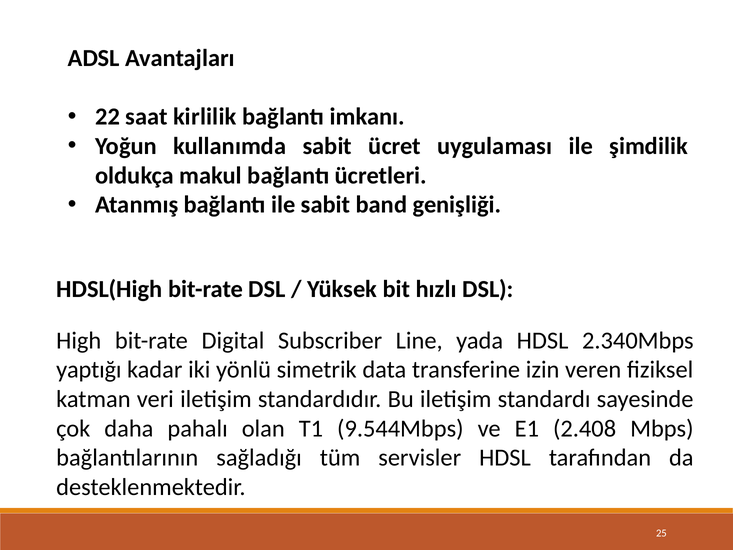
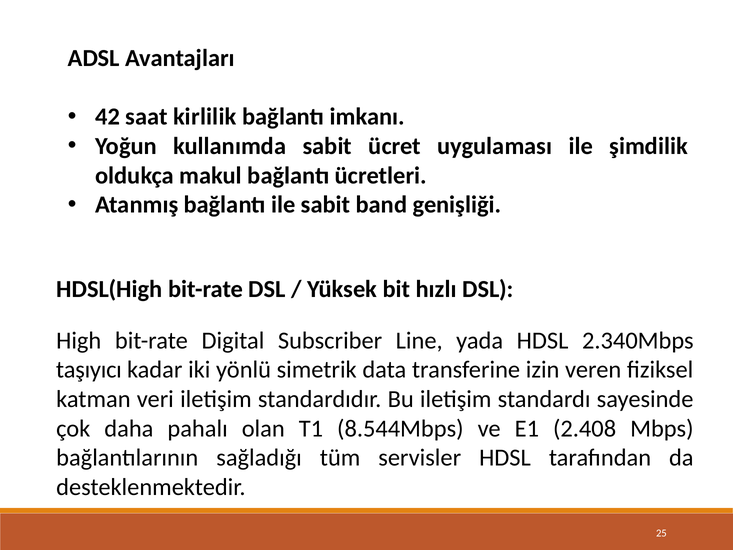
22: 22 -> 42 (108, 117)
yaptığı: yaptığı -> taşıyıcı (89, 370)
9.544Mbps: 9.544Mbps -> 8.544Mbps (400, 428)
